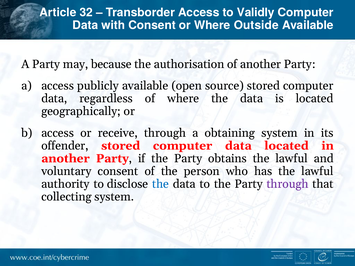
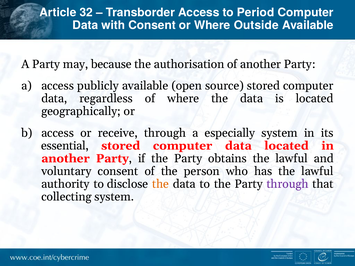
Validly: Validly -> Period (256, 13)
obtaining: obtaining -> especially (230, 133)
offender: offender -> essential (65, 146)
the colour: blue -> orange (161, 184)
